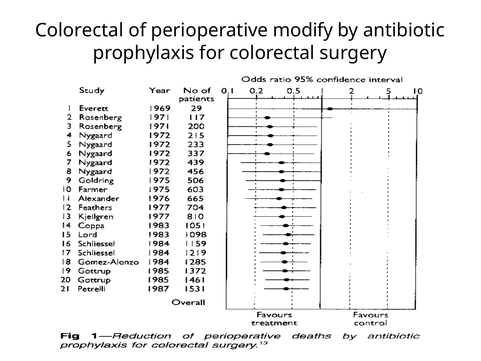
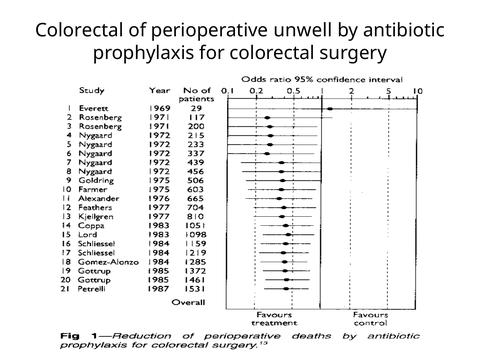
modify: modify -> unwell (303, 30)
